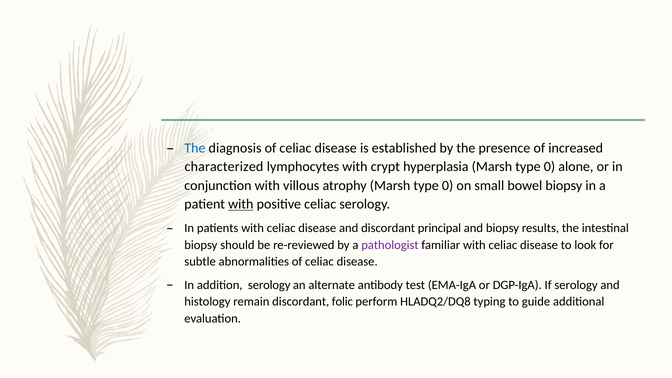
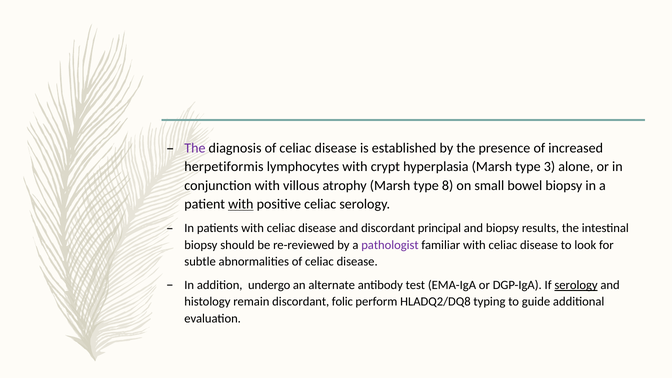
The colour: blue -> purple (195, 148)
characterized: characterized -> herpetiformis (224, 167)
hyperplasia Marsh type 0: 0 -> 3 (549, 167)
atrophy Marsh type 0: 0 -> 8 (448, 186)
addition serology: serology -> undergo (269, 285)
serology underline: none -> present (576, 285)
